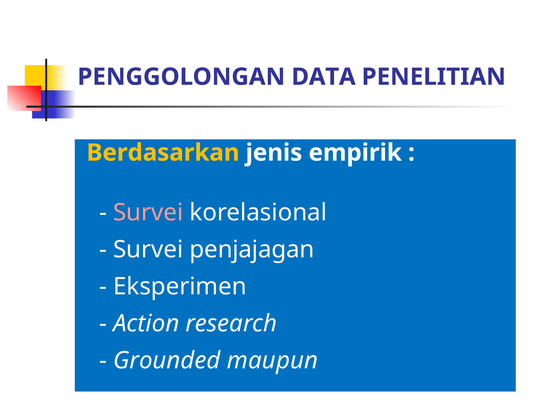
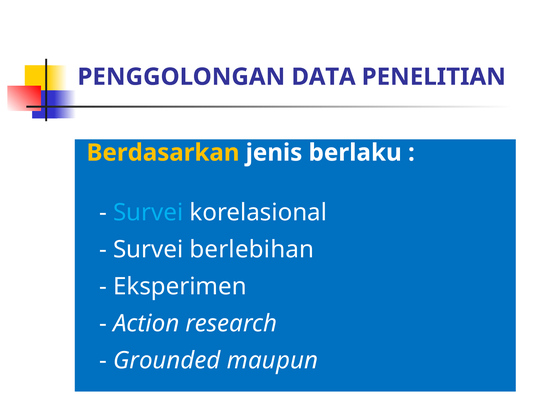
empirik: empirik -> berlaku (355, 153)
Survei colour: pink -> light blue (148, 213)
penjajagan: penjajagan -> berlebihan (252, 250)
